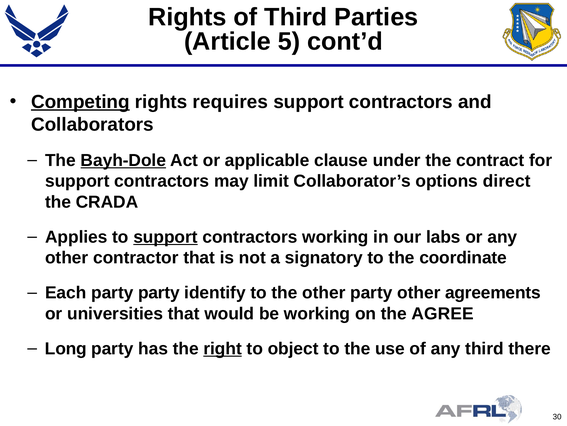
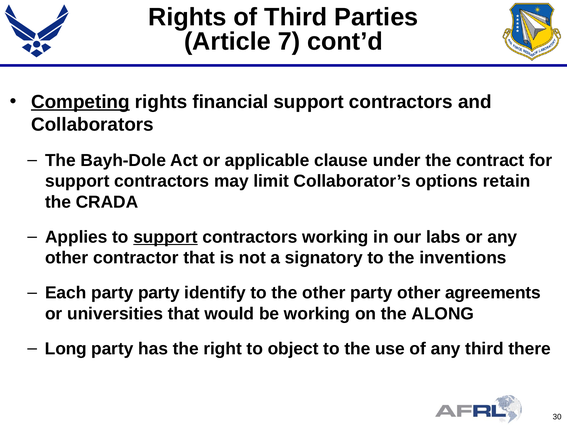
5: 5 -> 7 (289, 41)
requires: requires -> financial (230, 102)
Bayh-Dole underline: present -> none (123, 160)
direct: direct -> retain (507, 181)
coordinate: coordinate -> inventions (463, 257)
AGREE: AGREE -> ALONG (443, 313)
right underline: present -> none (223, 348)
